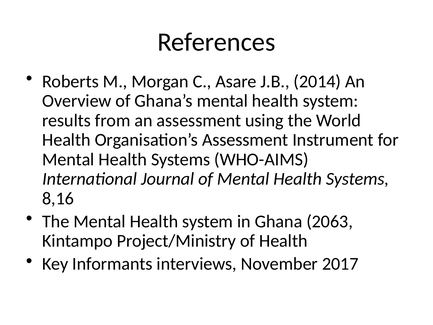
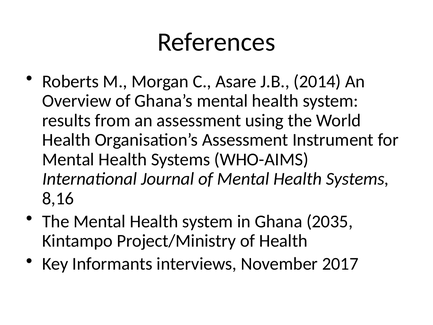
2063: 2063 -> 2035 (330, 221)
